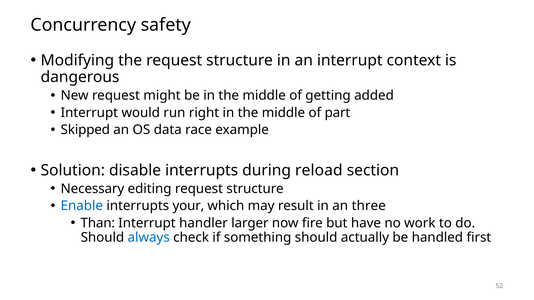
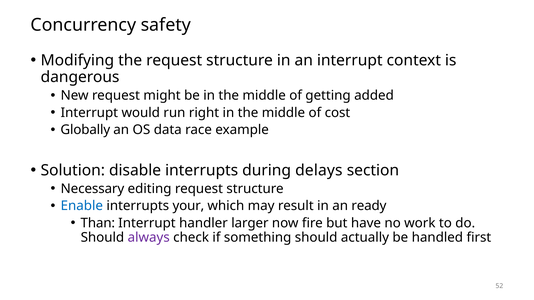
part: part -> cost (337, 113)
Skipped: Skipped -> Globally (85, 130)
reload: reload -> delays (319, 171)
three: three -> ready (369, 206)
always colour: blue -> purple (149, 238)
